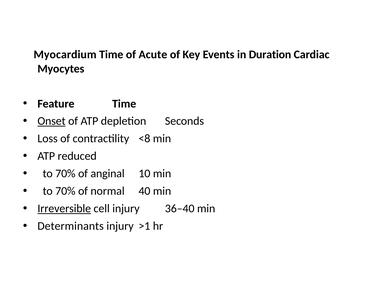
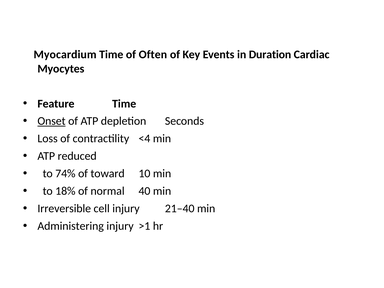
Acute: Acute -> Often (153, 55)
<8: <8 -> <4 (144, 139)
70%: 70% -> 74% (65, 174)
anginal: anginal -> toward (108, 174)
70%: 70% -> 18% (65, 191)
Irreversible underline: present -> none (64, 209)
36–40: 36–40 -> 21–40 (180, 209)
Determinants: Determinants -> Administering (71, 226)
